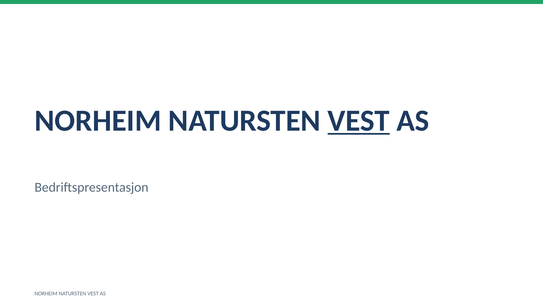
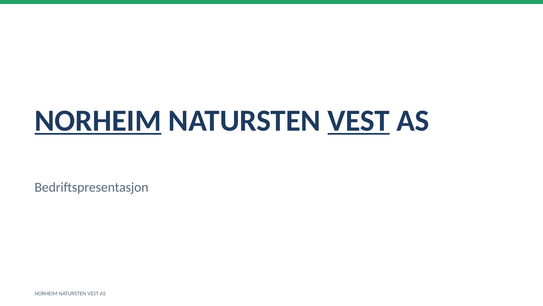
NORHEIM underline: none -> present (98, 120)
